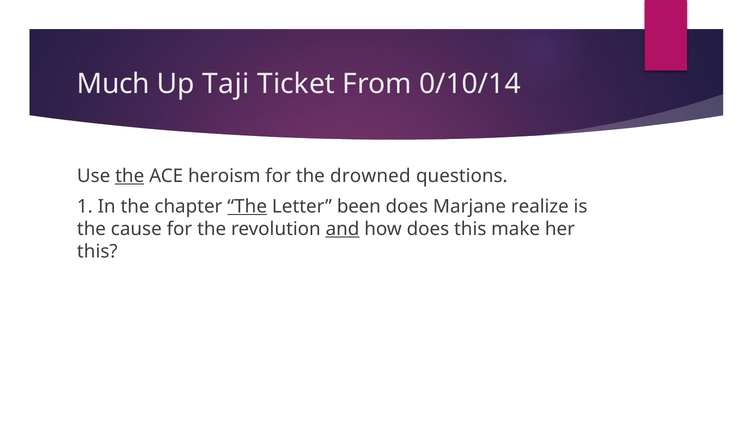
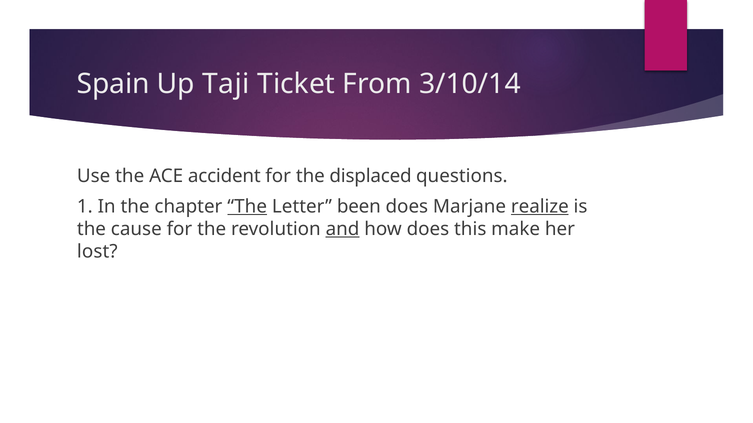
Much: Much -> Spain (113, 84)
0/10/14: 0/10/14 -> 3/10/14 (470, 84)
the underline: present -> none (130, 176)
heroism: heroism -> accident (224, 176)
drowned: drowned -> displaced (371, 176)
realize underline: none -> present (540, 207)
this: this -> lost (97, 252)
